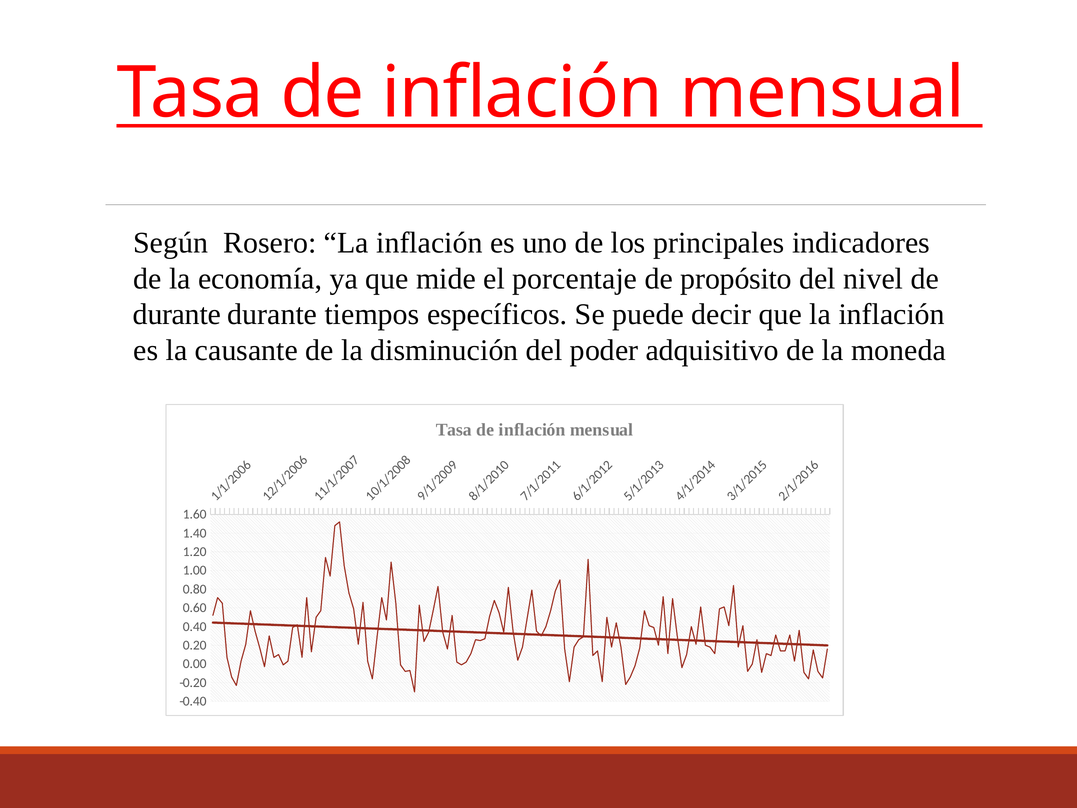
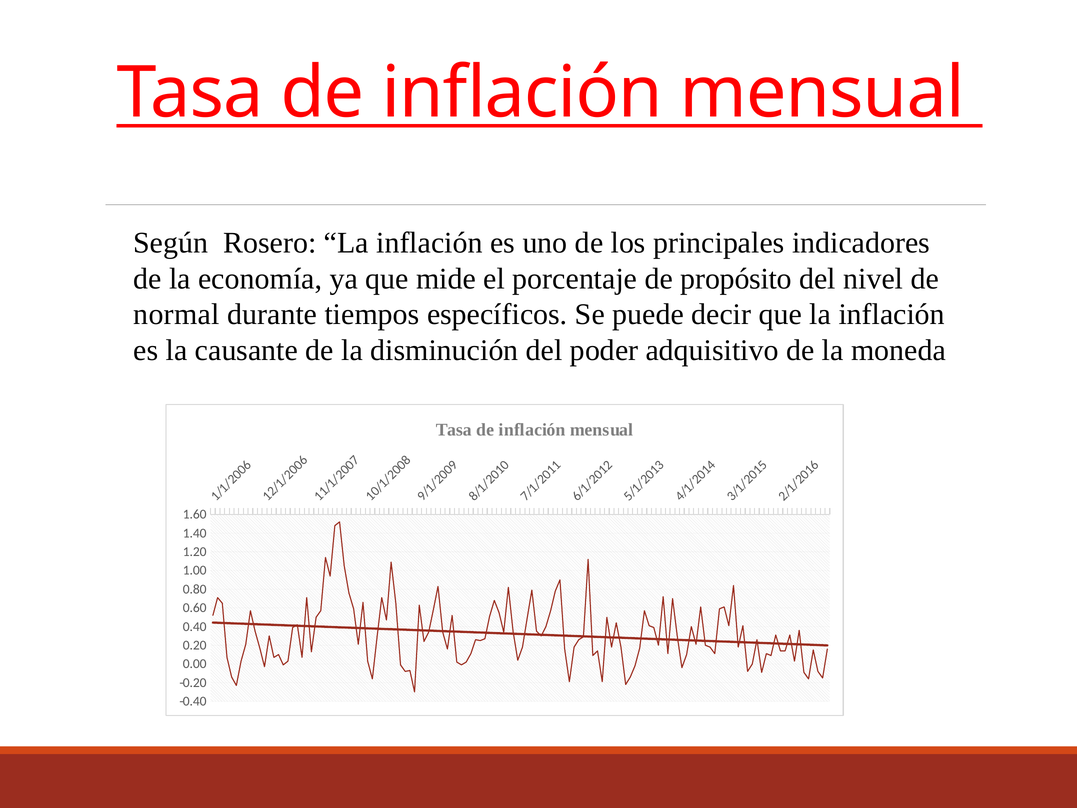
durante: durante -> normal (177, 314)
